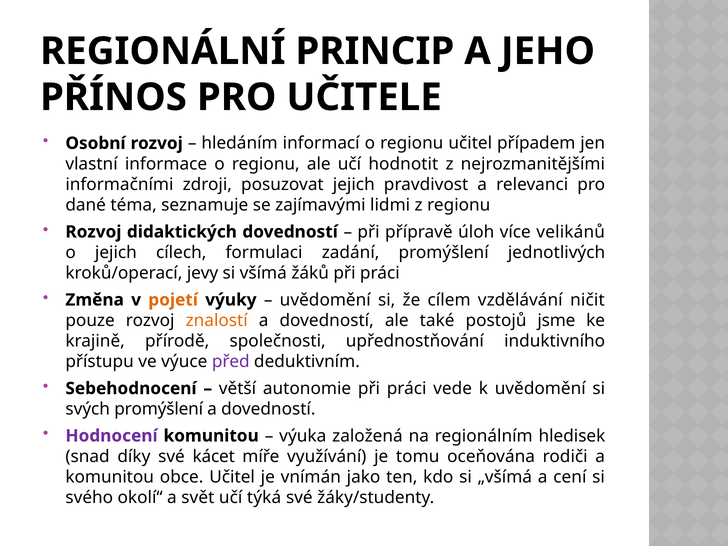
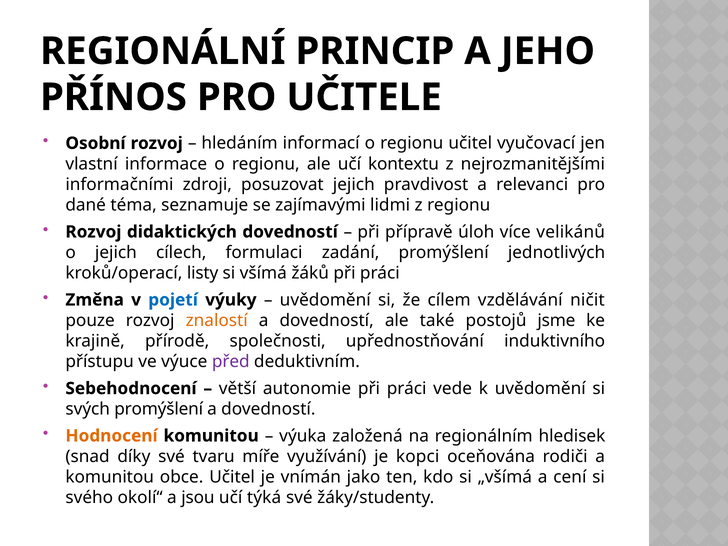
případem: případem -> vyučovací (536, 143)
hodnotit: hodnotit -> kontextu (403, 164)
jevy: jevy -> listy (203, 273)
pojetí colour: orange -> blue (173, 300)
Hodnocení colour: purple -> orange (112, 436)
kácet: kácet -> tvaru (214, 456)
tomu: tomu -> kopci (418, 456)
svět: svět -> jsou (198, 498)
